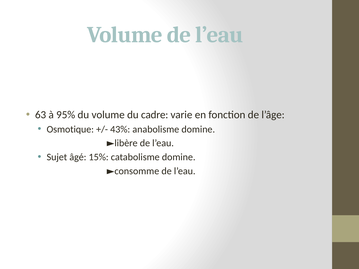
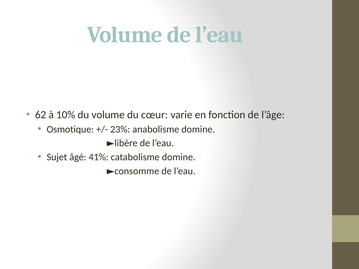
63: 63 -> 62 (41, 115)
95%: 95% -> 10% (66, 115)
cadre: cadre -> cœur (155, 115)
43%: 43% -> 23% (120, 129)
15%: 15% -> 41% (99, 157)
